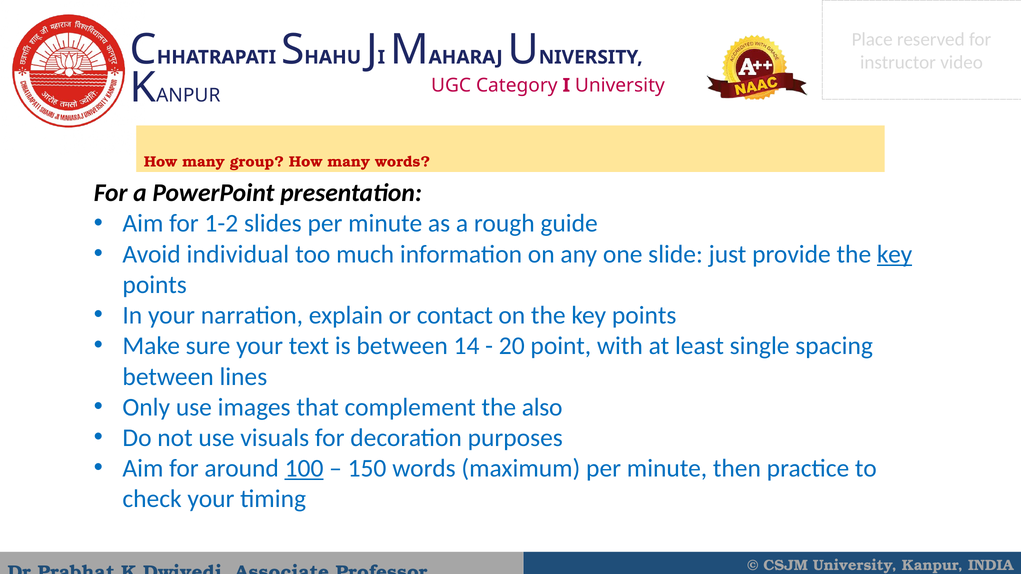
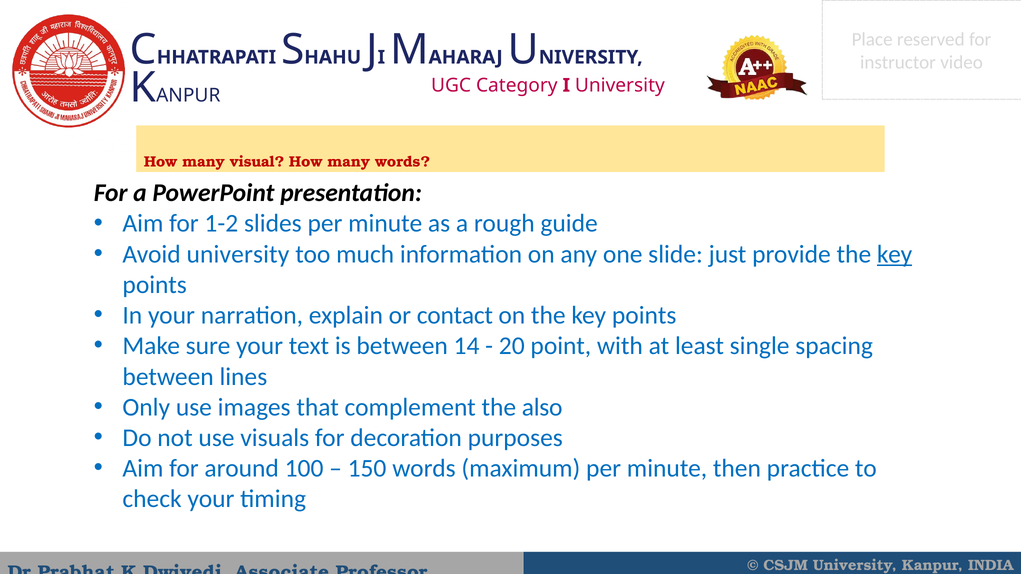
group: group -> visual (257, 162)
Avoid individual: individual -> university (238, 254)
100 underline: present -> none (304, 469)
